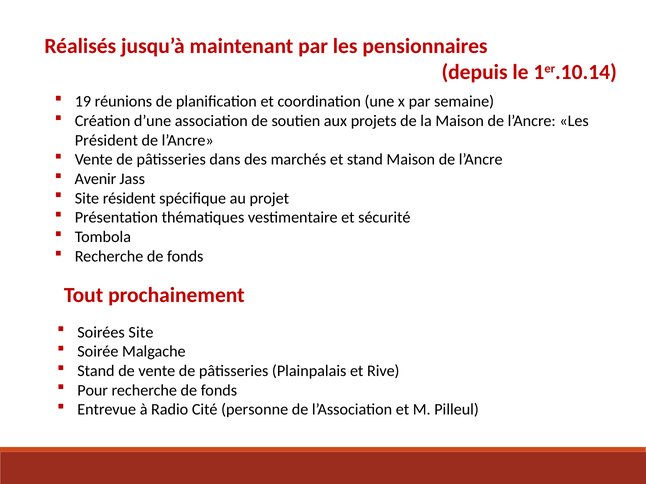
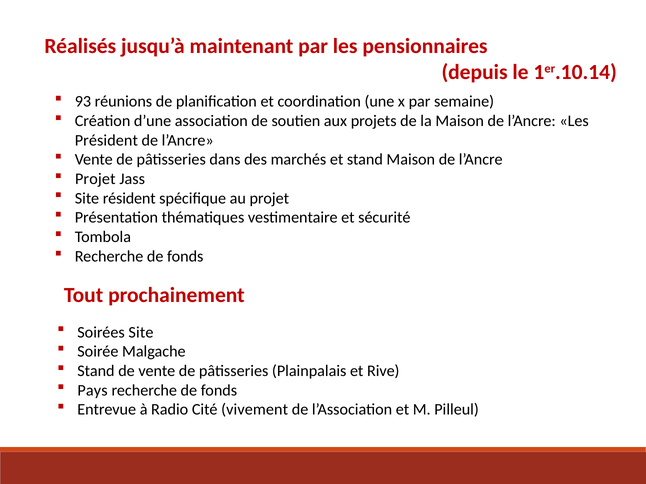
19: 19 -> 93 (83, 102)
Avenir: Avenir -> Projet (95, 179)
Pour: Pour -> Pays (93, 391)
personne: personne -> vivement (255, 410)
